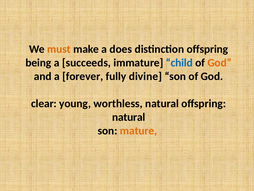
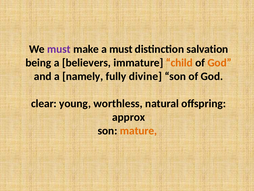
must colour: orange -> purple (59, 49)
a does: does -> must (121, 49)
distinction offspring: offspring -> salvation (207, 49)
succeeds: succeeds -> believers (86, 63)
child colour: blue -> orange (179, 63)
forever: forever -> namely (83, 76)
natural: natural -> approx (129, 117)
